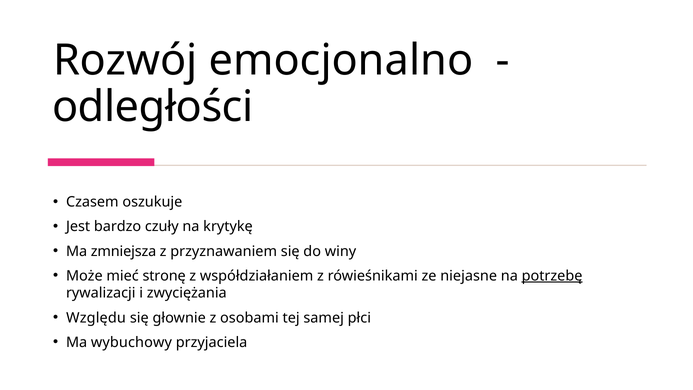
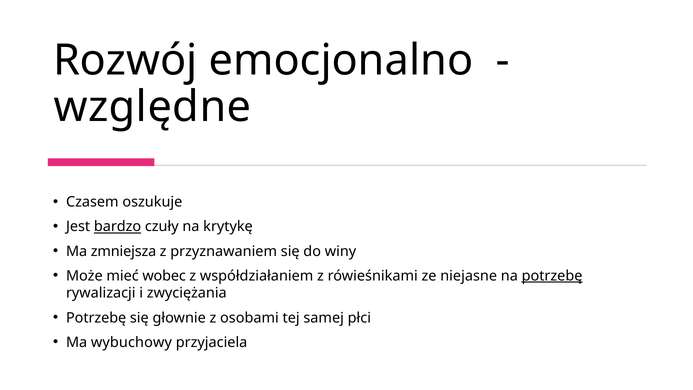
odległości: odległości -> względne (152, 107)
bardzo underline: none -> present (118, 227)
stronę: stronę -> wobec (164, 276)
Względu: Względu -> Potrzebę (96, 318)
